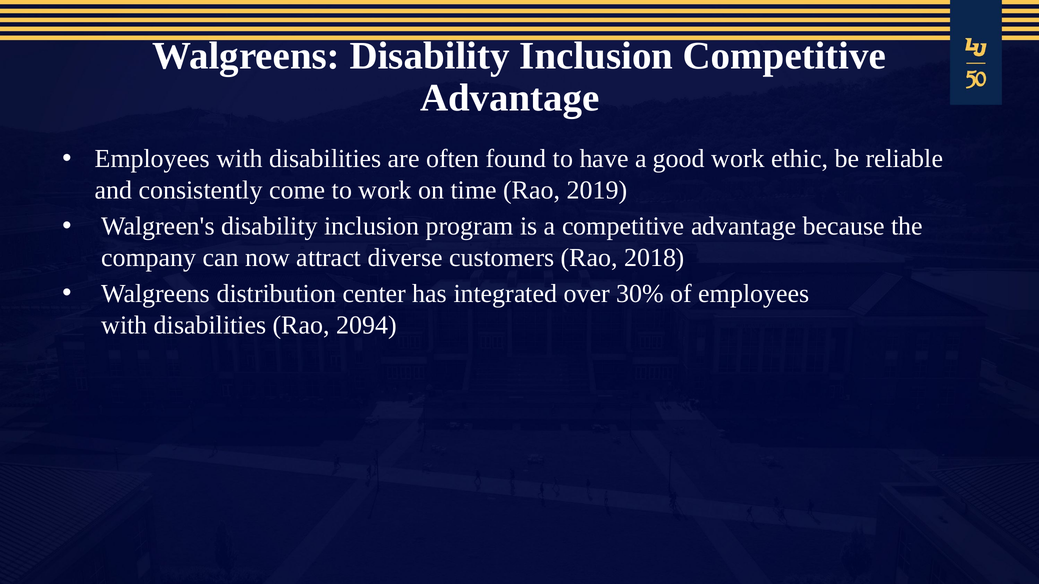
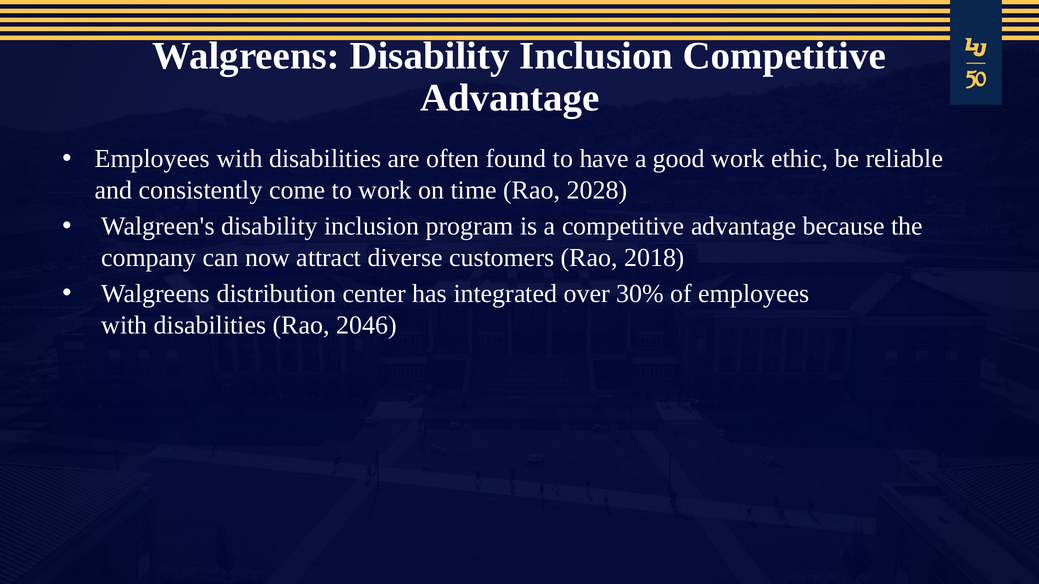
2019: 2019 -> 2028 (597, 190)
2094: 2094 -> 2046 (366, 325)
